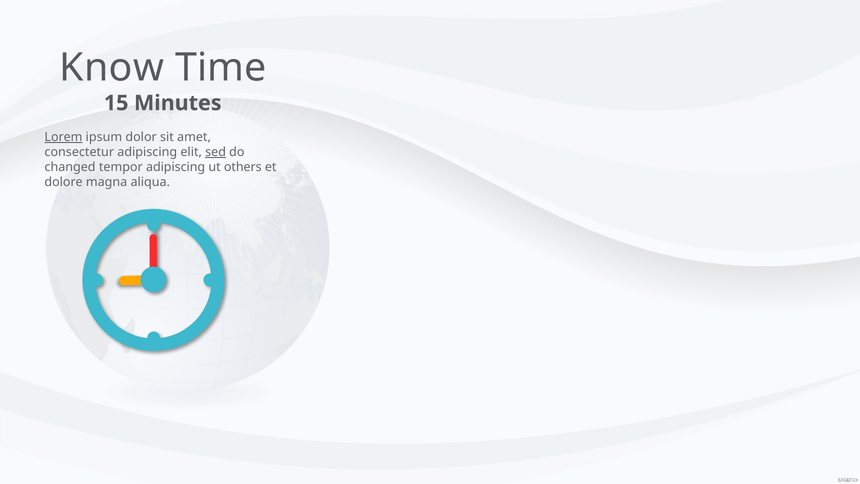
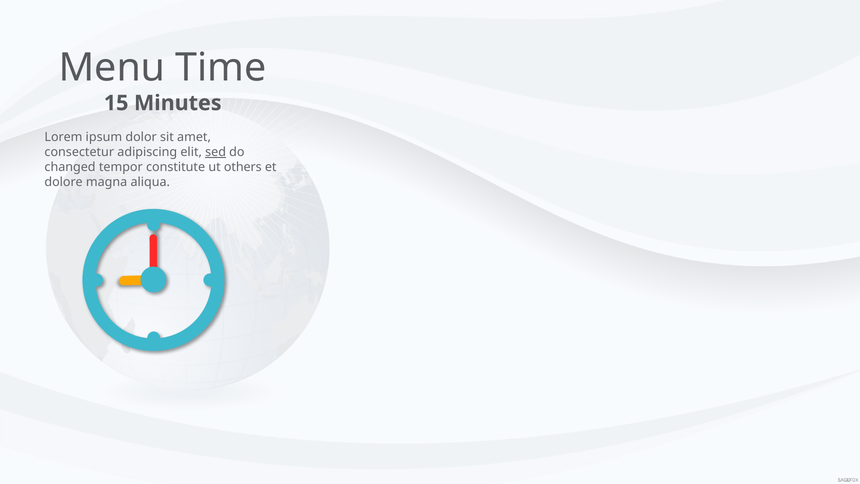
Know: Know -> Menu (112, 68)
Lorem underline: present -> none (63, 137)
tempor adipiscing: adipiscing -> constitute (176, 167)
